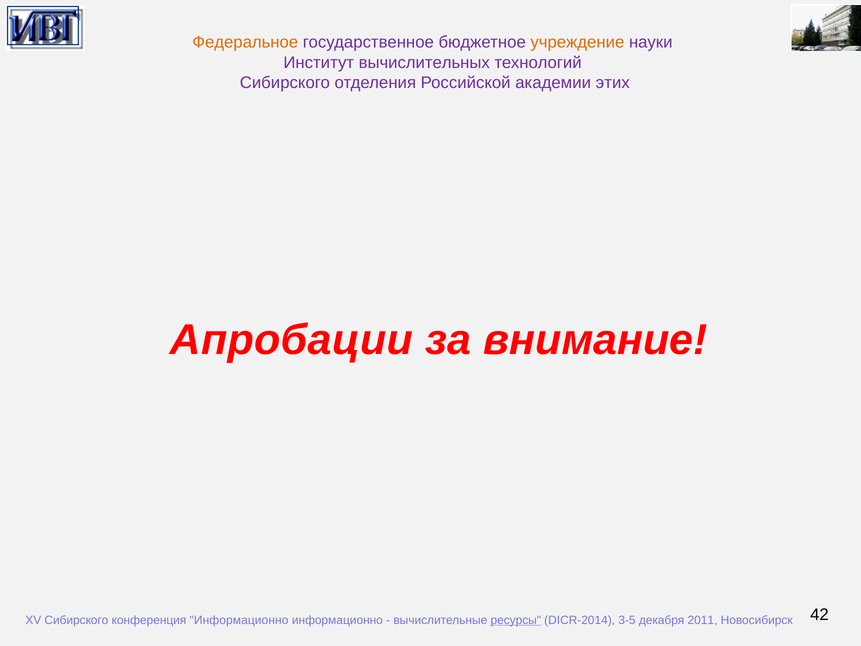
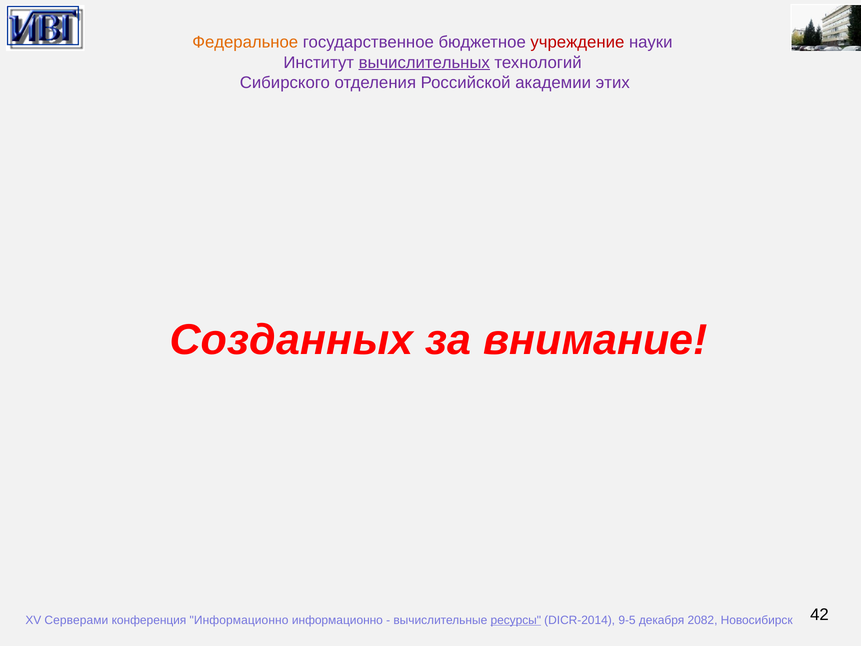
учреждение colour: orange -> red (577, 42)
вычислительных underline: none -> present (424, 62)
Апробации: Апробации -> Созданных (292, 340)
XV Сибирского: Сибирского -> Серверами (76, 620)
3-5: 3-5 -> 9-5 (627, 620)
2011: 2011 -> 2082 (703, 620)
